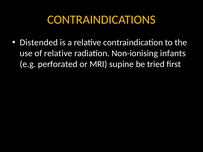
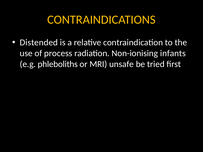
of relative: relative -> process (58, 53)
perforated: perforated -> phleboliths (58, 64)
supine: supine -> unsafe (122, 64)
